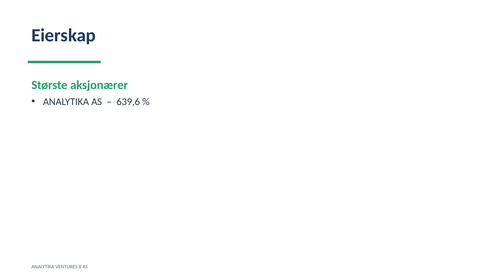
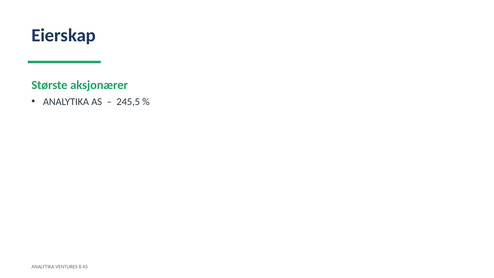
639,6: 639,6 -> 245,5 (128, 102)
